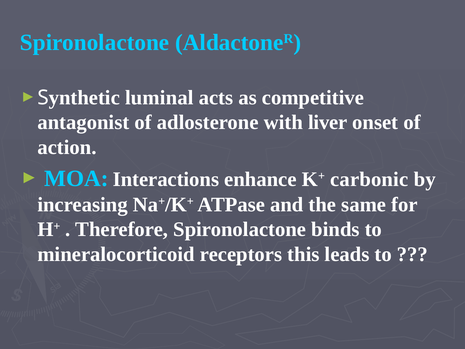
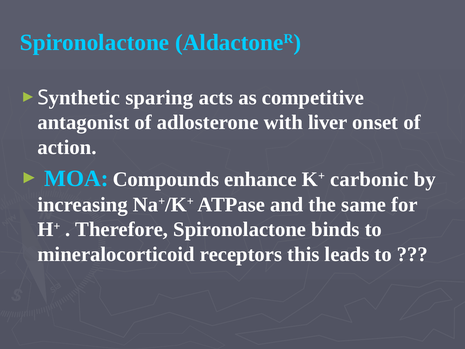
luminal: luminal -> sparing (159, 98)
Interactions: Interactions -> Compounds (166, 179)
